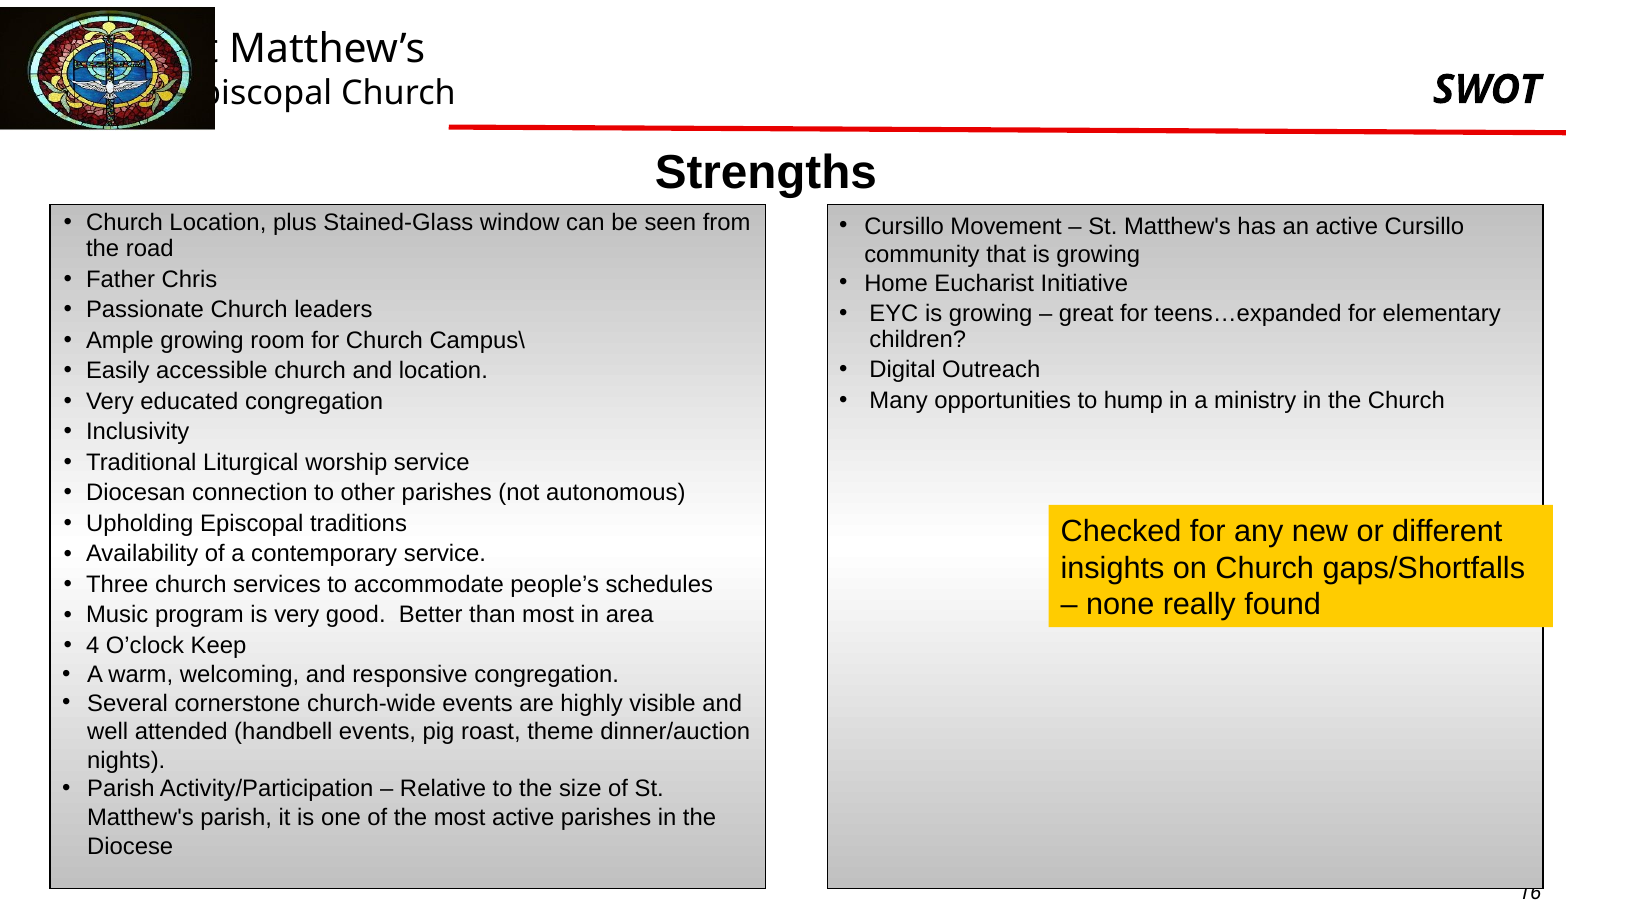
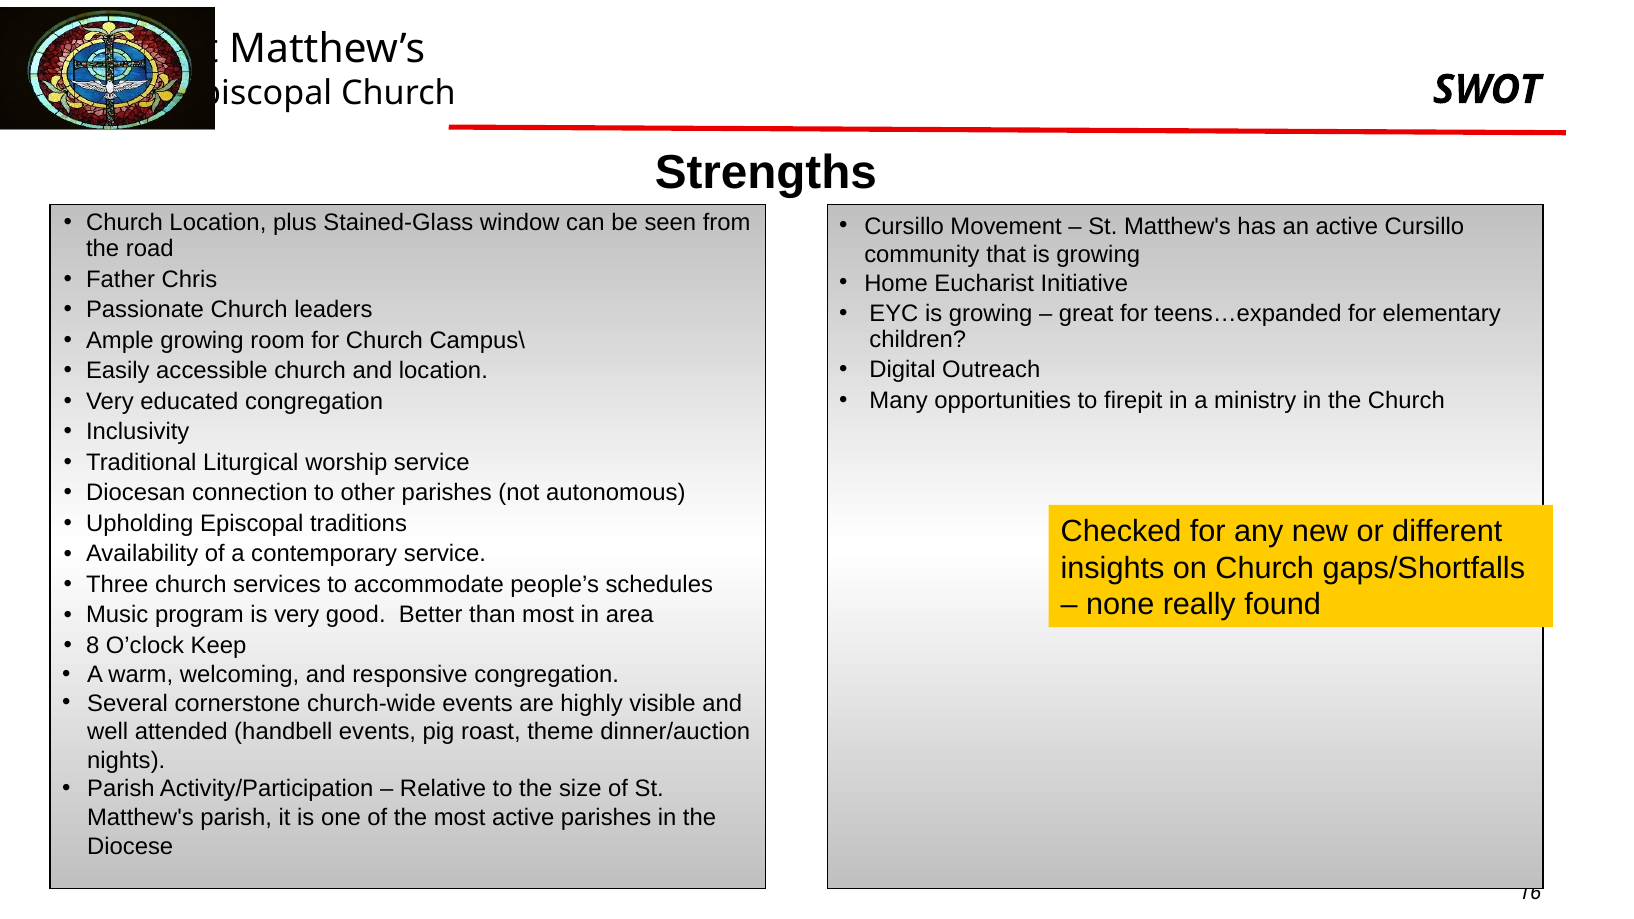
hump: hump -> firepit (1133, 400)
4: 4 -> 8 (93, 646)
